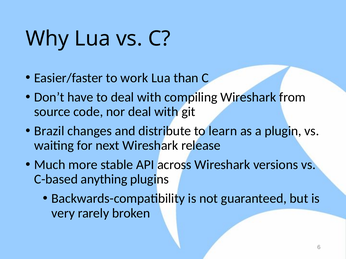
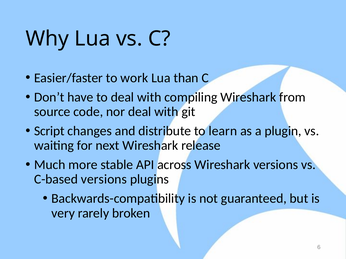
Brazil: Brazil -> Script (49, 131)
C-based anything: anything -> versions (104, 180)
